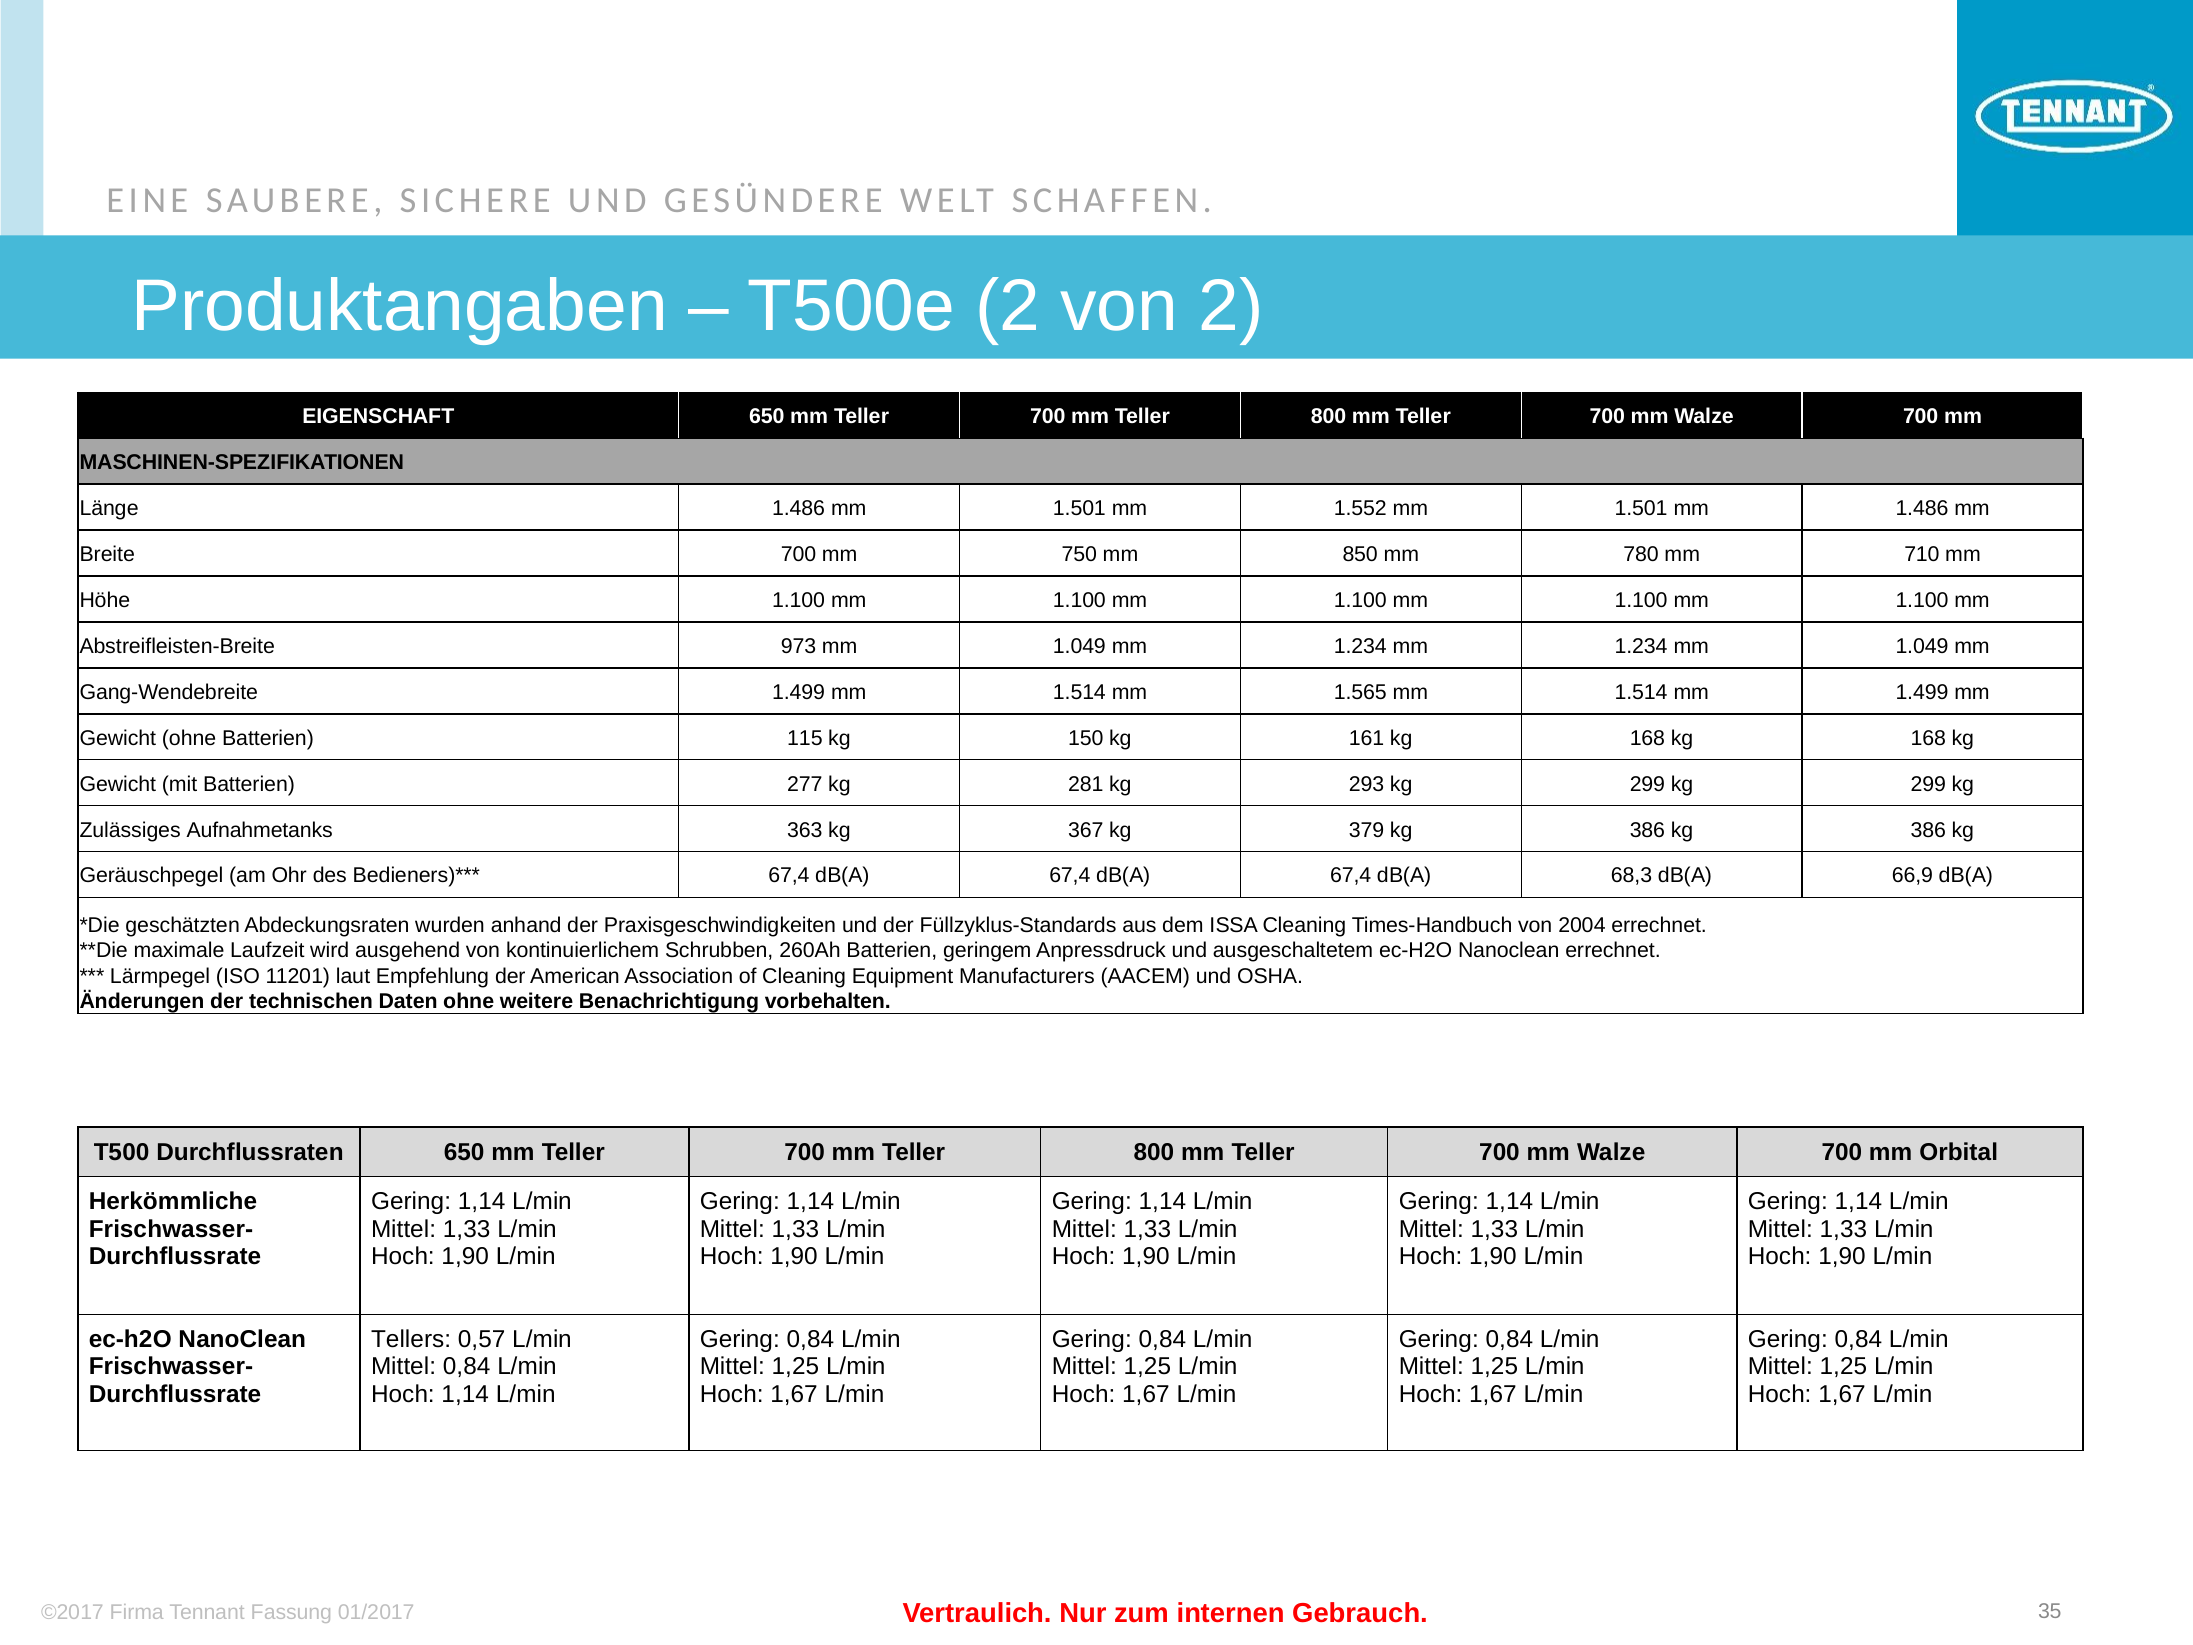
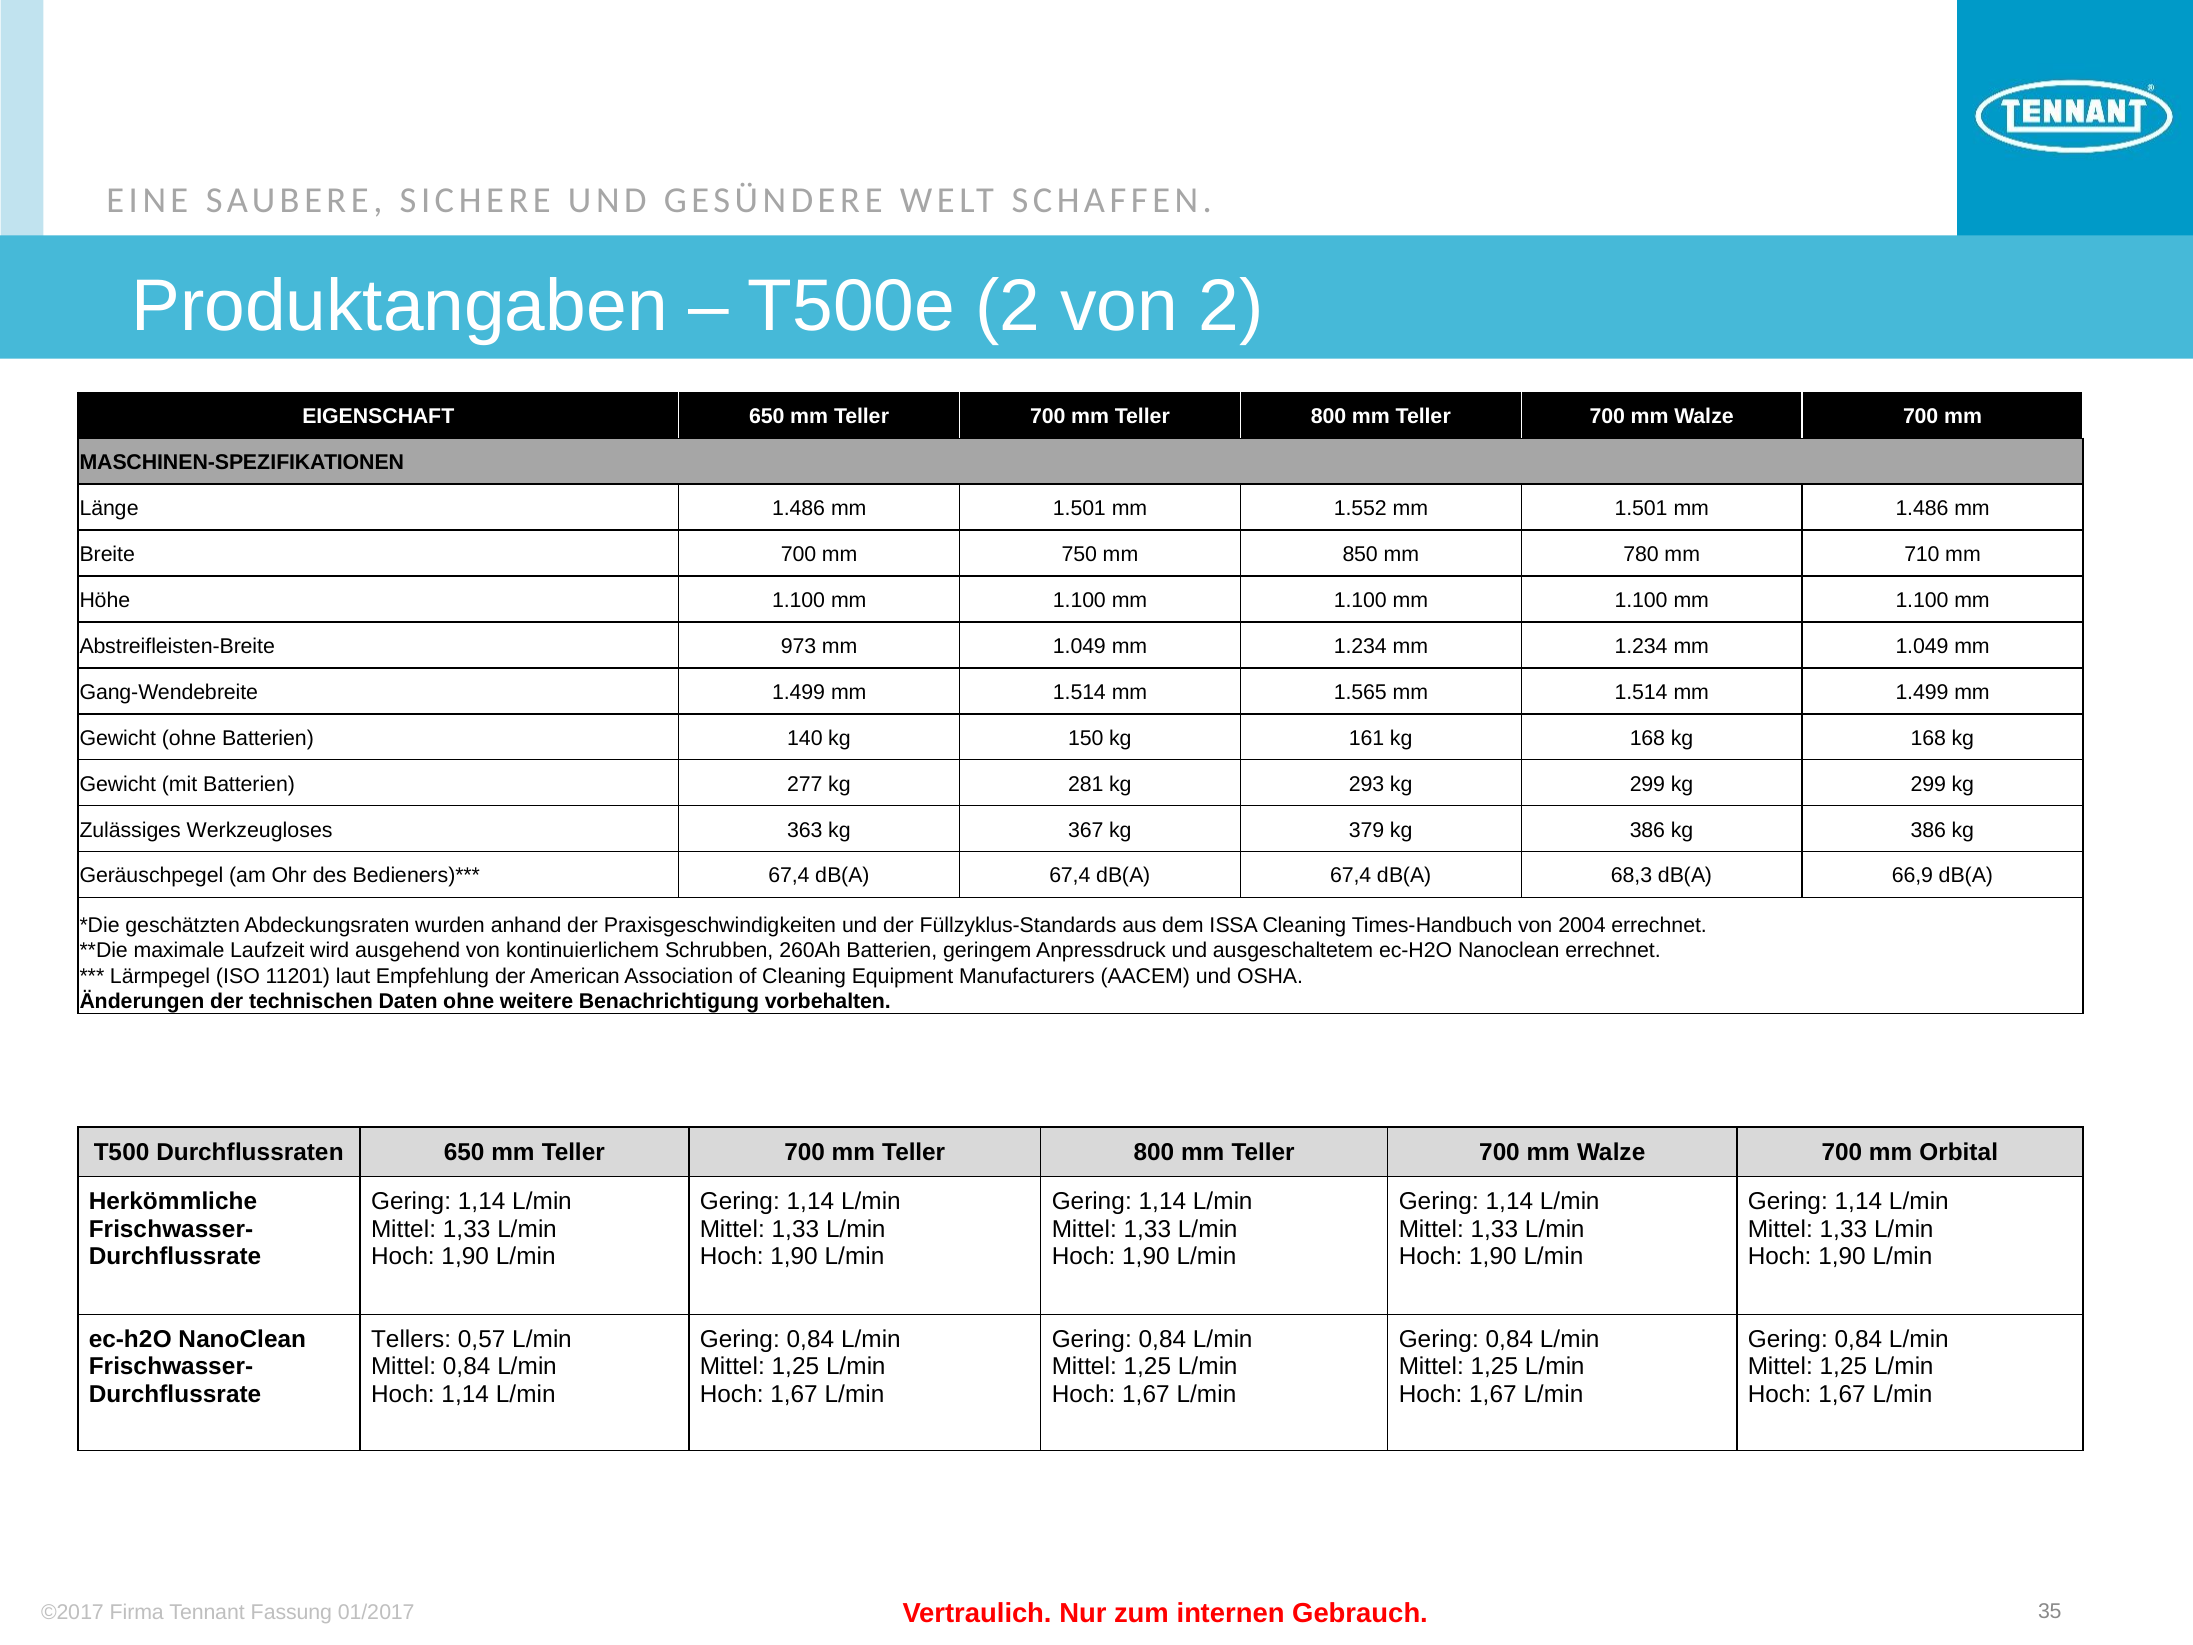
115: 115 -> 140 (805, 738)
Aufnahmetanks: Aufnahmetanks -> Werkzeugloses (260, 830)
